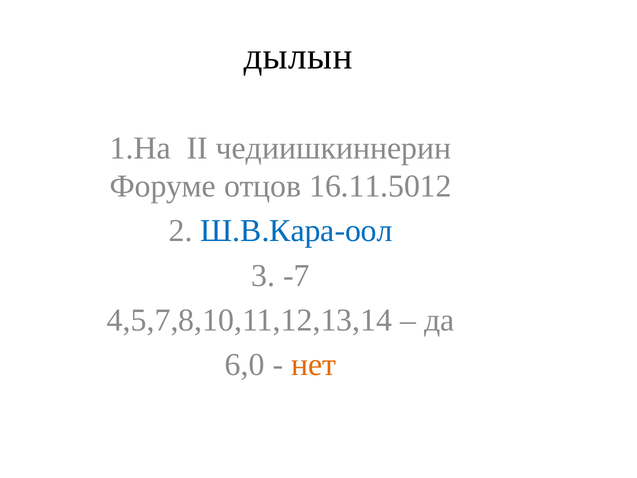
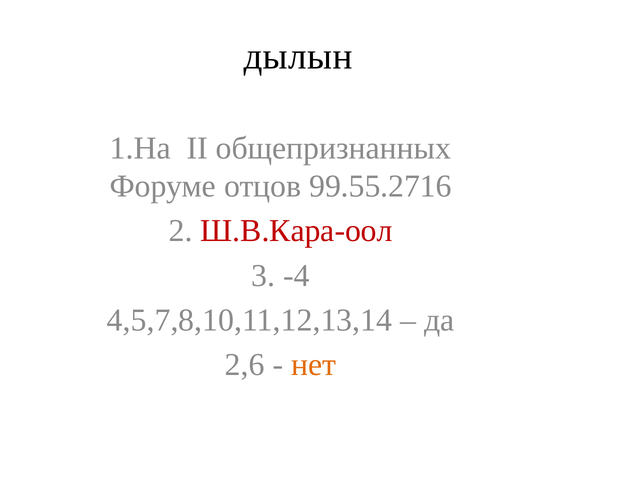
чедиишкиннерин: чедиишкиннерин -> общепризнанных (333, 148)
16.11.5012: 16.11.5012 -> 99.55.2716 (380, 186)
Ш.В.Кара-оол colour: blue -> red (297, 231)
-7: -7 -> -4 (297, 275)
6,0: 6,0 -> 2,6 (245, 365)
